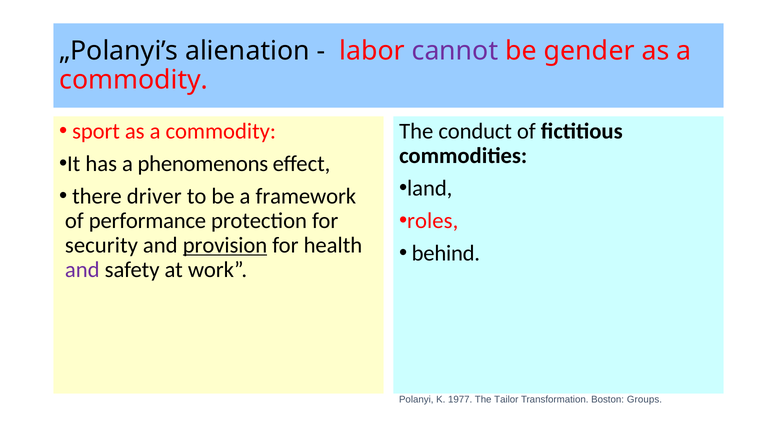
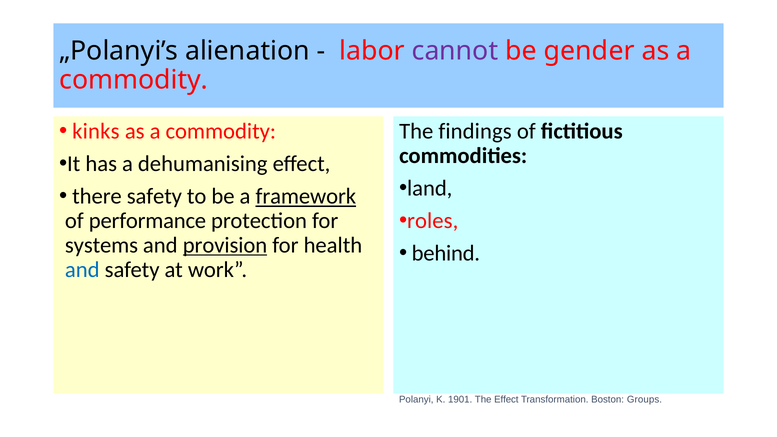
sport: sport -> kinks (96, 131)
conduct: conduct -> findings (475, 131)
phenomenons: phenomenons -> dehumanising (203, 164)
there driver: driver -> safety (154, 196)
framework underline: none -> present (306, 196)
security: security -> systems (102, 245)
and colour: purple -> blue (82, 270)
1977: 1977 -> 1901 (460, 400)
The Tailor: Tailor -> Effect (506, 400)
